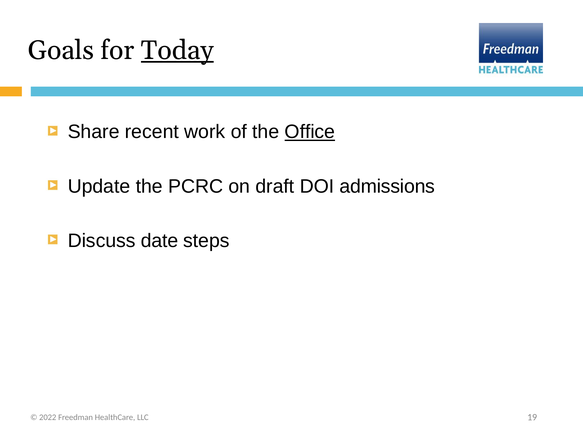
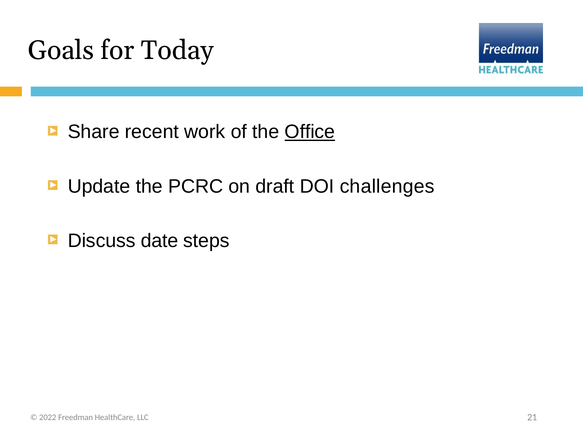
Today underline: present -> none (177, 50)
admissions: admissions -> challenges (387, 186)
19: 19 -> 21 (532, 417)
